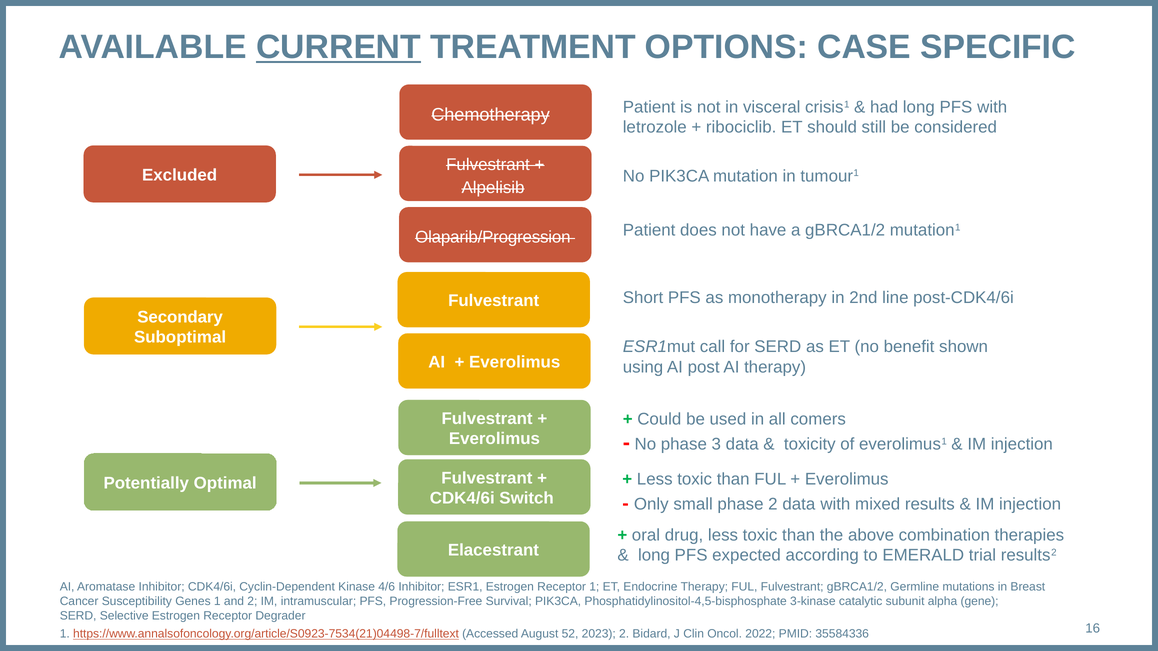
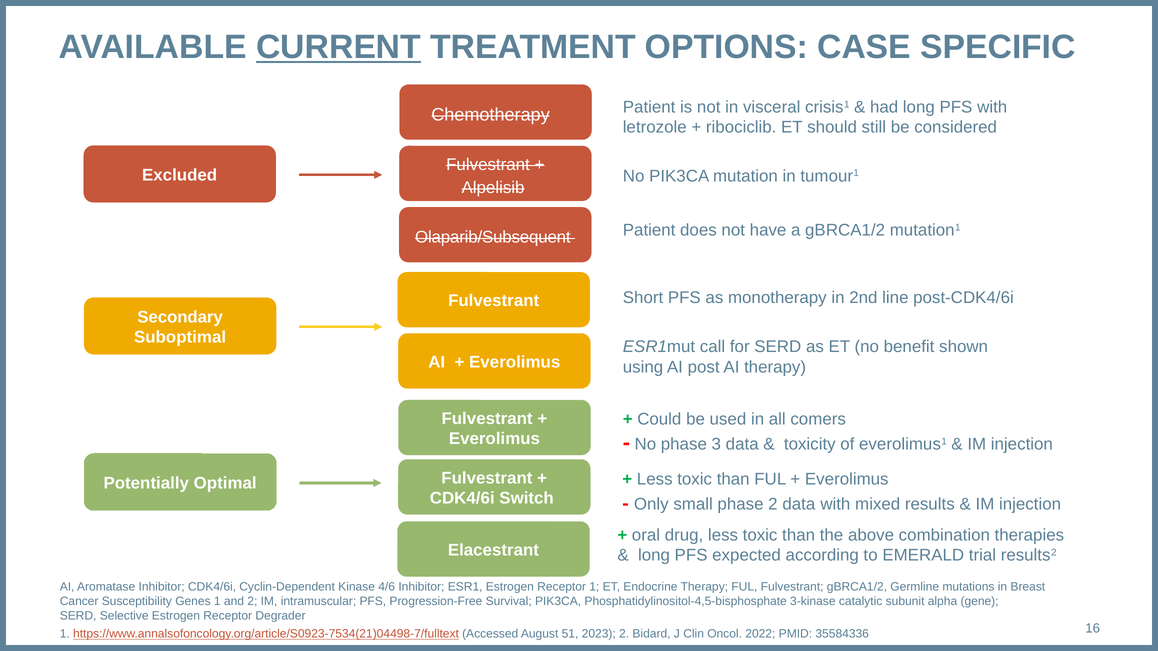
Olaparib/Progression: Olaparib/Progression -> Olaparib/Subsequent (493, 238)
52: 52 -> 51 (570, 634)
